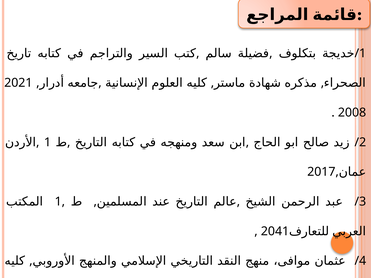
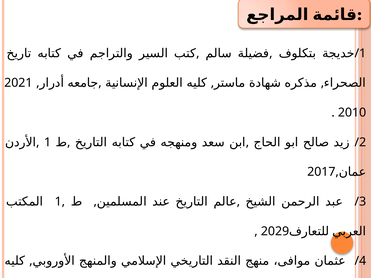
2008: 2008 -> 2010 (352, 113)
2041: 2041 -> 2029 (275, 231)
